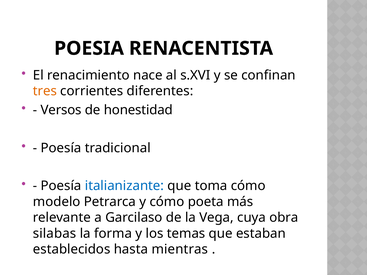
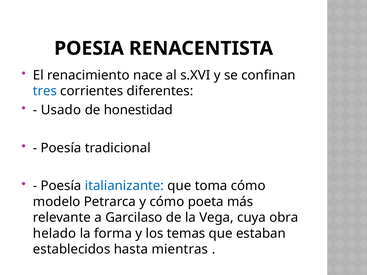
tres colour: orange -> blue (45, 91)
Versos: Versos -> Usado (61, 110)
silabas: silabas -> helado (55, 234)
